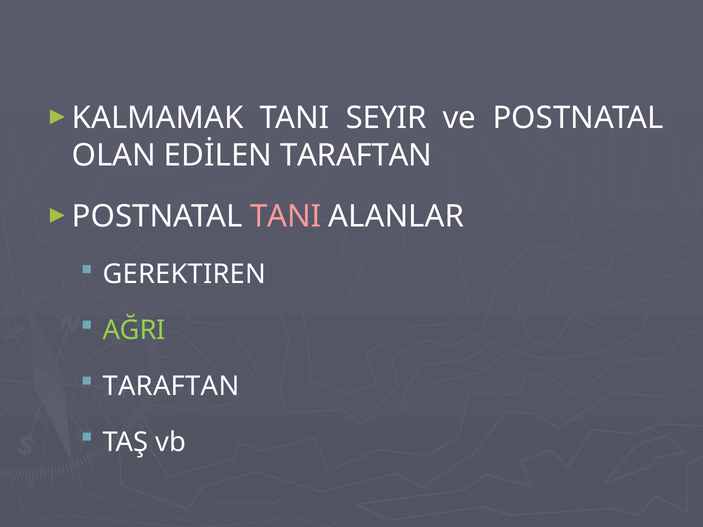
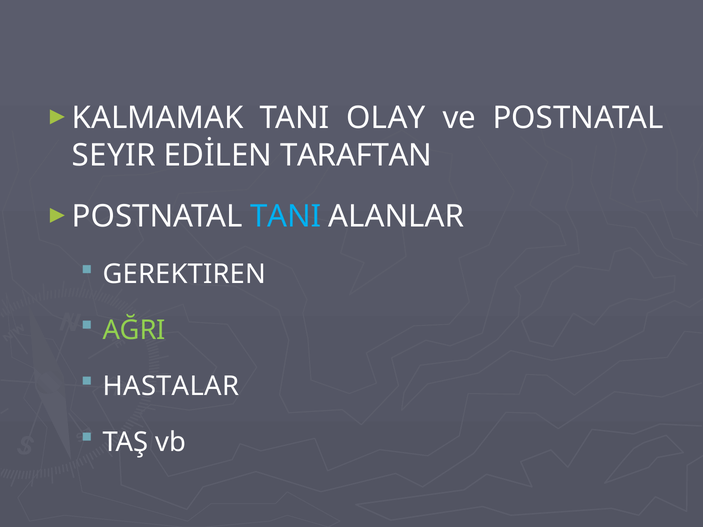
SEYIR: SEYIR -> OLAY (386, 118)
OLAN: OLAN -> SEYIR (114, 155)
TANI colour: pink -> light blue (286, 217)
TARAFTAN: TARAFTAN -> HASTALAR (171, 386)
